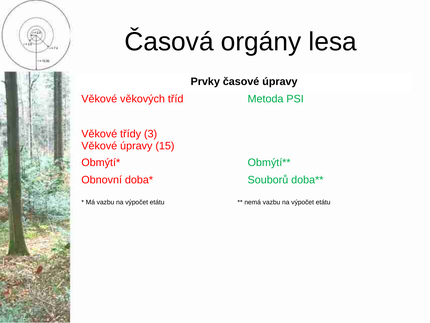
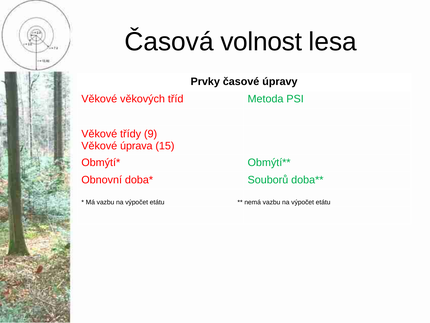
orgány: orgány -> volnost (261, 42)
3: 3 -> 9 (151, 134)
Věkové úpravy: úpravy -> úprava (136, 146)
